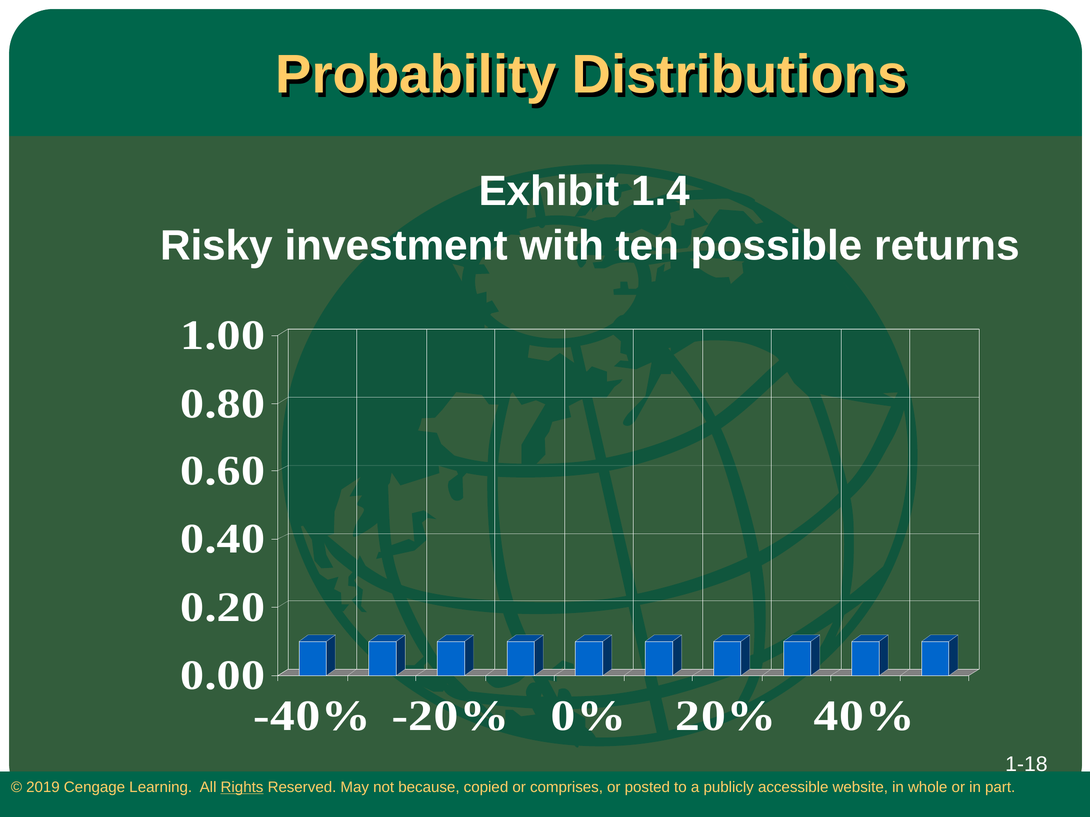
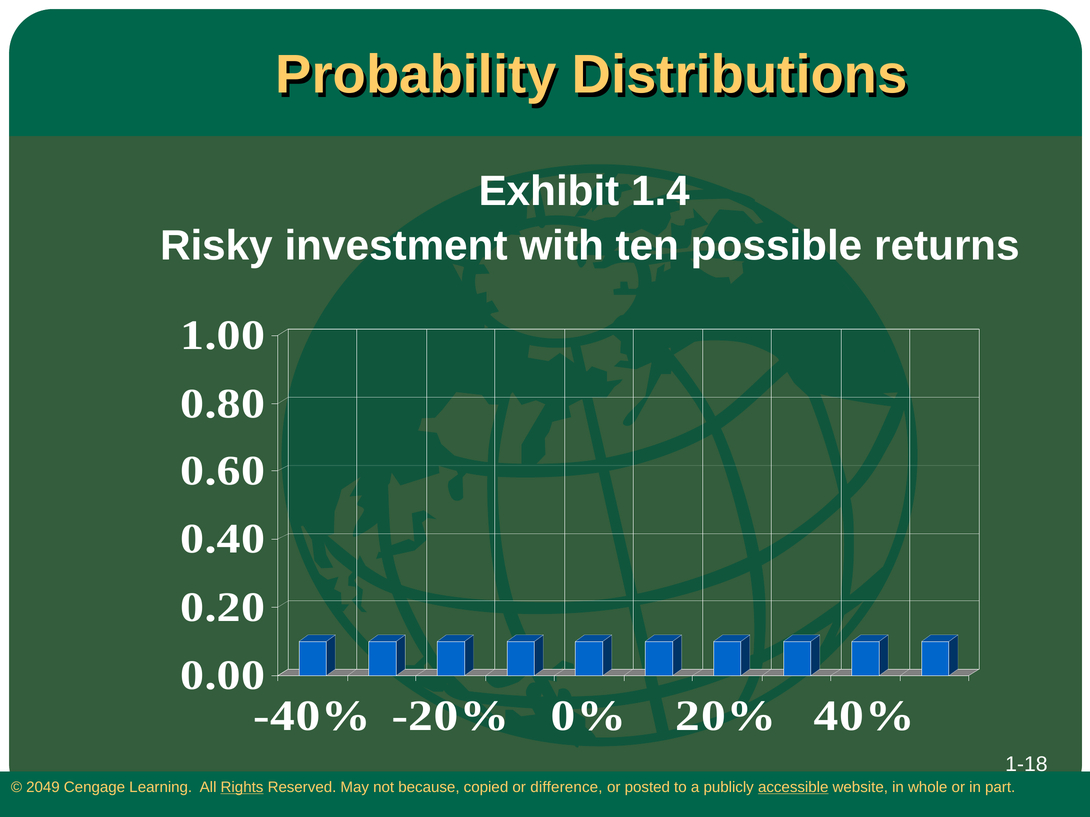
2019: 2019 -> 2049 (43, 788)
comprises: comprises -> difference (566, 788)
accessible underline: none -> present (793, 788)
